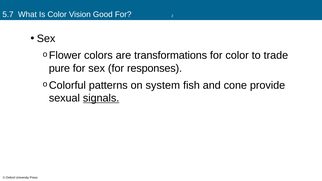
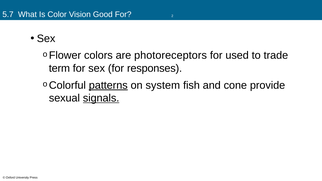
transformations: transformations -> photoreceptors (171, 55)
for color: color -> used (237, 55)
pure: pure -> term (59, 68)
patterns underline: none -> present (108, 85)
